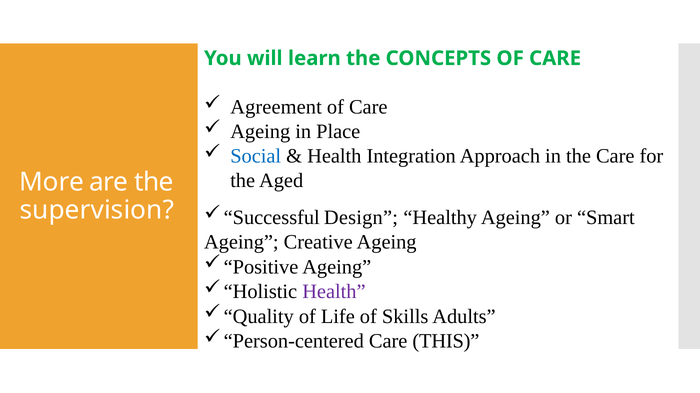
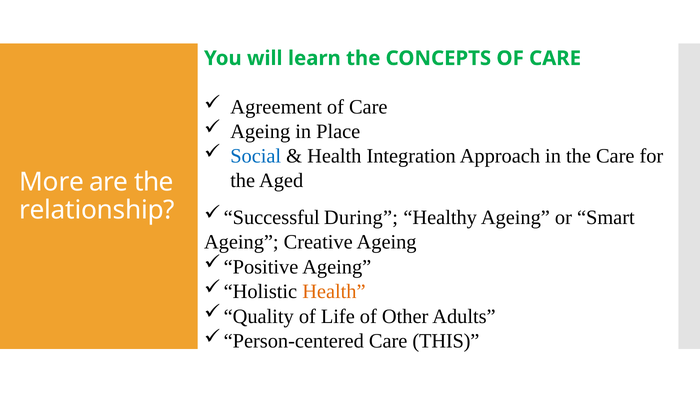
supervision: supervision -> relationship (97, 211)
Design: Design -> During (361, 218)
Health colour: purple -> orange (334, 292)
Skills: Skills -> Other (405, 317)
